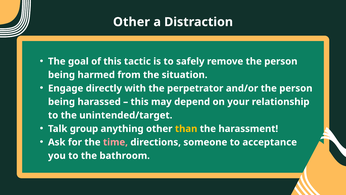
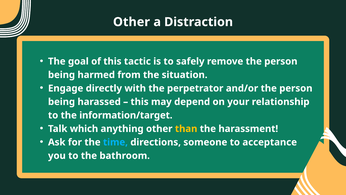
unintended/target: unintended/target -> information/target (126, 115)
group: group -> which (84, 129)
time colour: pink -> light blue (115, 142)
